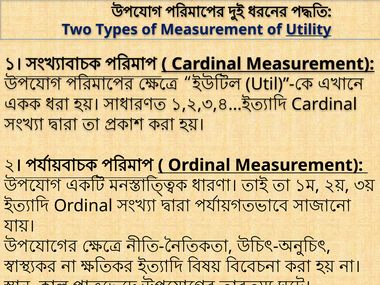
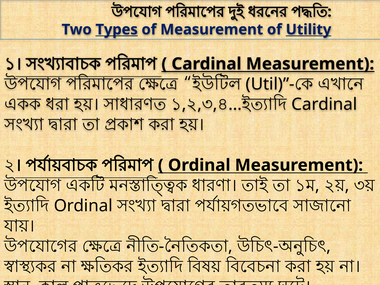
Types underline: none -> present (117, 30)
